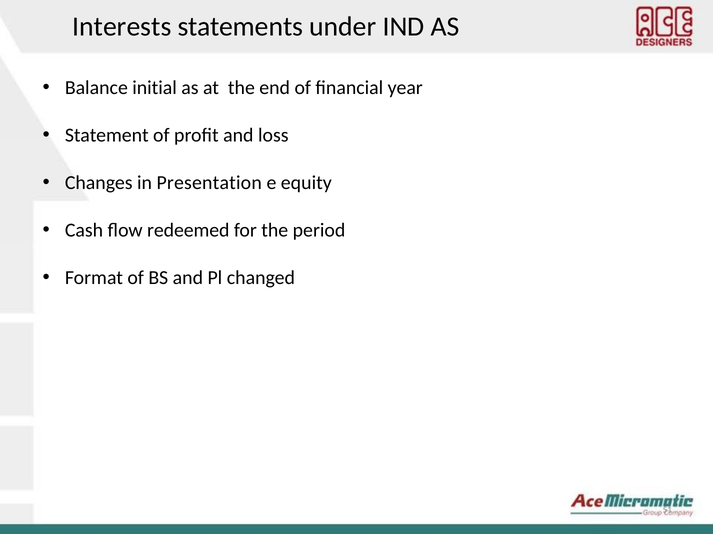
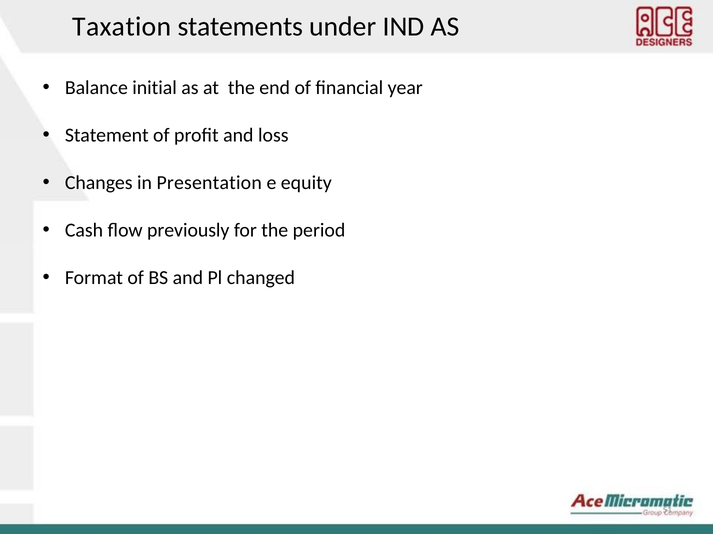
Interests: Interests -> Taxation (122, 27)
redeemed: redeemed -> previously (188, 231)
